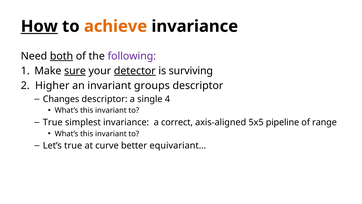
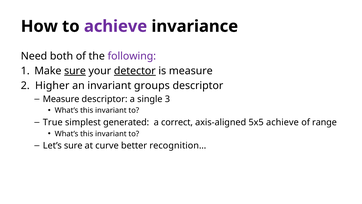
How underline: present -> none (39, 26)
achieve colour: orange -> purple (116, 26)
both underline: present -> none (62, 56)
is surviving: surviving -> measure (191, 71)
Changes: Changes -> Measure (61, 99)
4: 4 -> 3 (167, 99)
simplest invariance: invariance -> generated (126, 122)
5x5 pipeline: pipeline -> achieve (282, 122)
Let’s true: true -> sure (73, 145)
equivariant…: equivariant… -> recognition… (178, 145)
